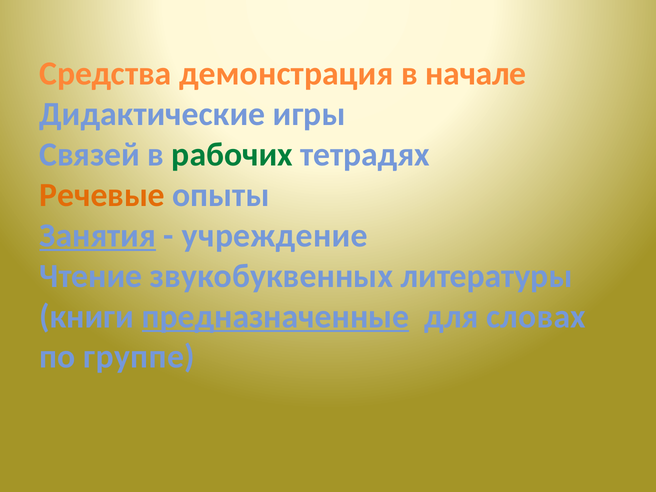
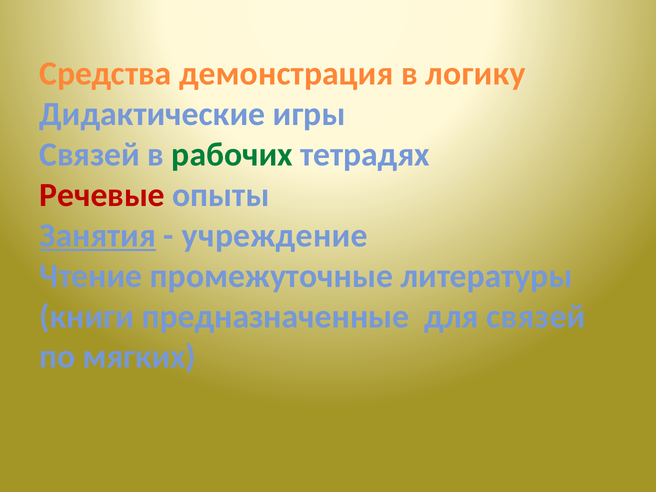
начале: начале -> логику (476, 74)
Речевые colour: orange -> red (102, 195)
звукобуквенных: звукобуквенных -> промежуточные (272, 276)
предназначенные underline: present -> none (276, 316)
для словах: словах -> связей (536, 316)
группе: группе -> мягких (139, 357)
